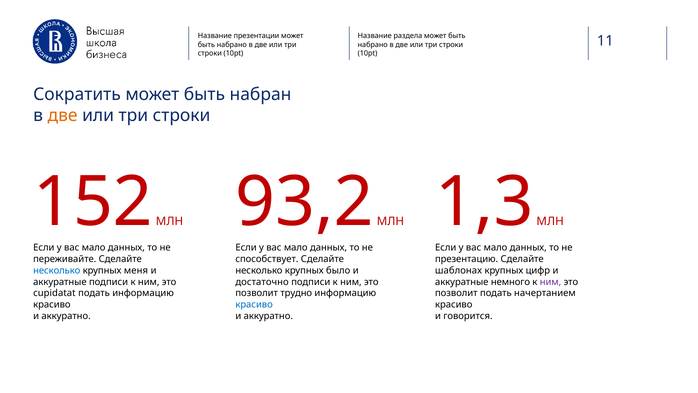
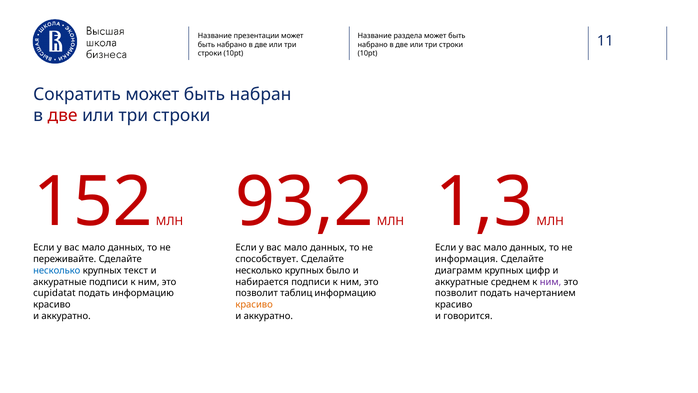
две colour: orange -> red (63, 115)
презентацию: презентацию -> информация (467, 259)
меня: меня -> текст (136, 270)
шаблонах: шаблонах -> диаграмм (459, 270)
достаточно: достаточно -> набирается (262, 282)
немного: немного -> среднем (510, 282)
трудно: трудно -> таблиц (296, 293)
красиво colour: blue -> orange (254, 304)
